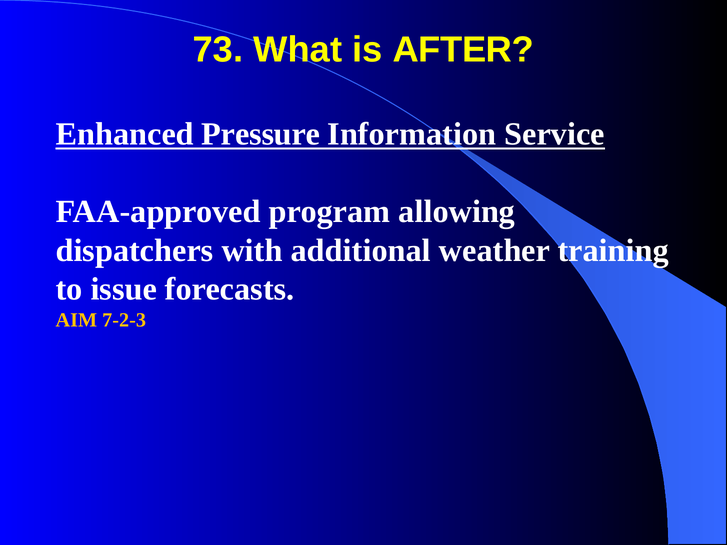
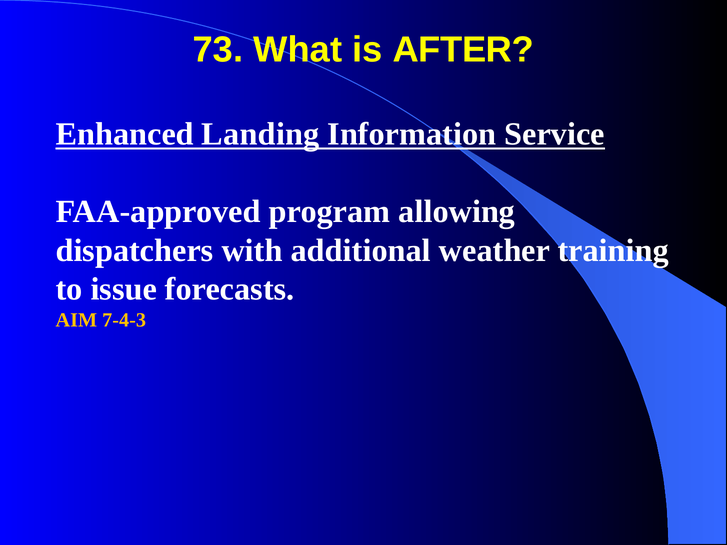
Pressure: Pressure -> Landing (261, 134)
7-2-3: 7-2-3 -> 7-4-3 (124, 320)
